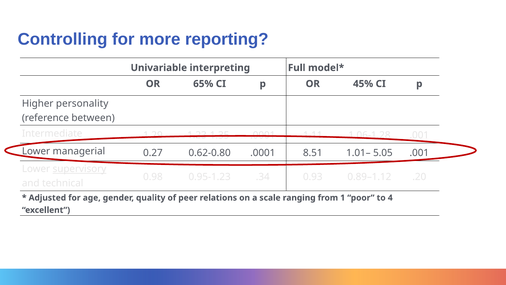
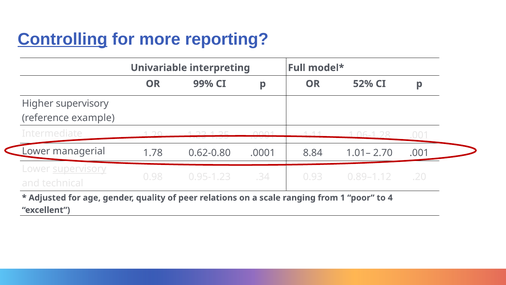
Controlling underline: none -> present (63, 39)
65%: 65% -> 99% (203, 84)
45%: 45% -> 52% (363, 84)
Higher personality: personality -> supervisory (82, 103)
between: between -> example (93, 118)
0.27: 0.27 -> 1.78 (153, 153)
8.51: 8.51 -> 8.84 (313, 153)
5.05: 5.05 -> 2.70 (383, 153)
